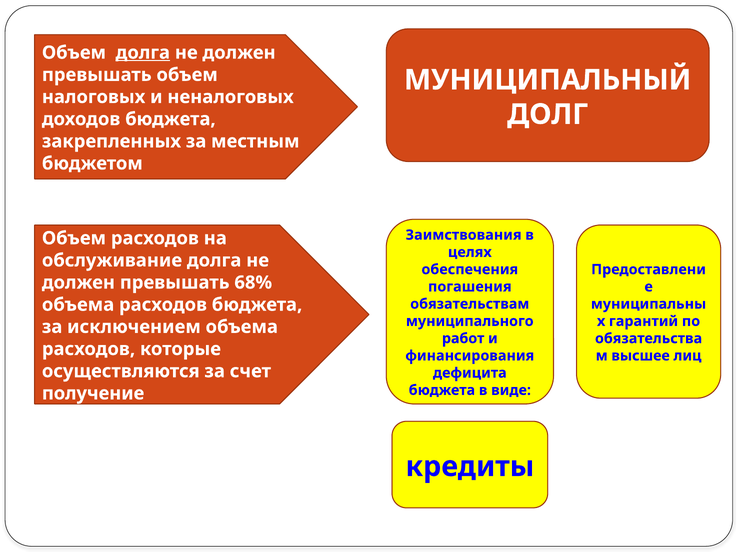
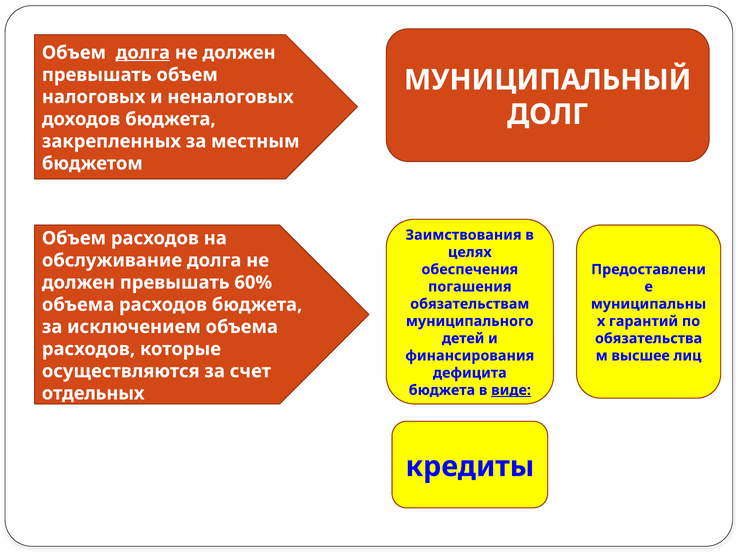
68%: 68% -> 60% (253, 282)
работ: работ -> детей (463, 338)
виде underline: none -> present (511, 390)
получение: получение -> отдельных (93, 393)
